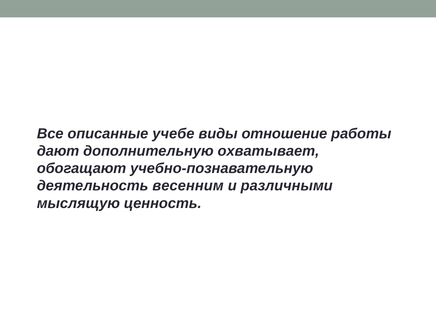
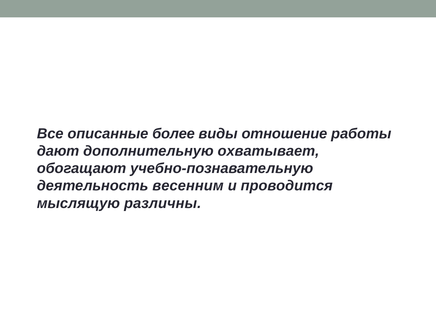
учебе: учебе -> более (174, 134)
различными: различными -> проводится (287, 186)
ценность: ценность -> различны (163, 203)
